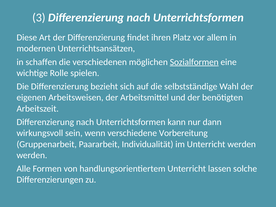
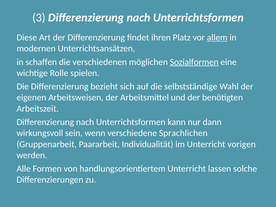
allem underline: none -> present (217, 37)
Vorbereitung: Vorbereitung -> Sprachlichen (183, 133)
Unterricht werden: werden -> vorigen (242, 144)
